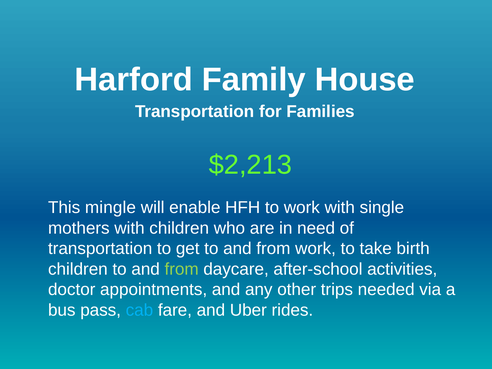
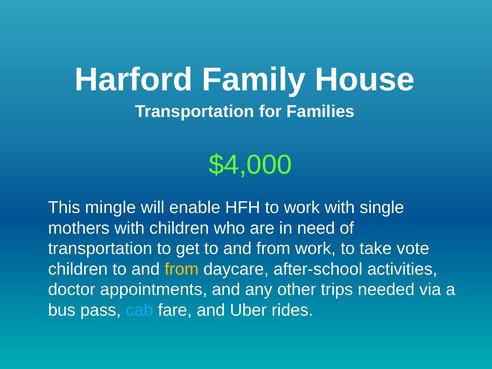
$2,213: $2,213 -> $4,000 (250, 165)
birth: birth -> vote (413, 249)
from colour: light green -> yellow (182, 269)
